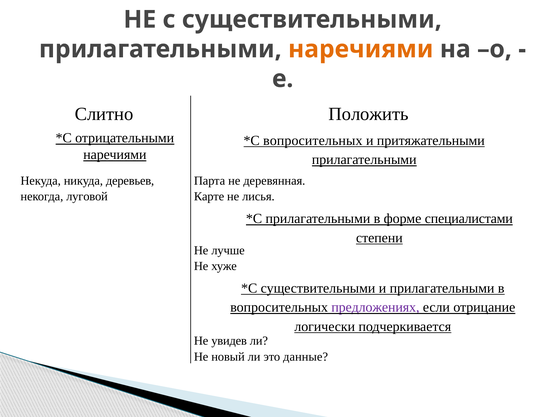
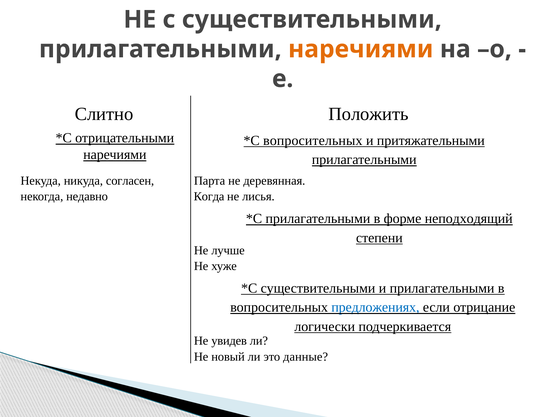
деревьев: деревьев -> согласен (130, 180)
луговой: луговой -> недавно (87, 196)
Карте: Карте -> Когда (209, 196)
специалистами: специалистами -> неподходящий (469, 218)
предложениях colour: purple -> blue (375, 307)
